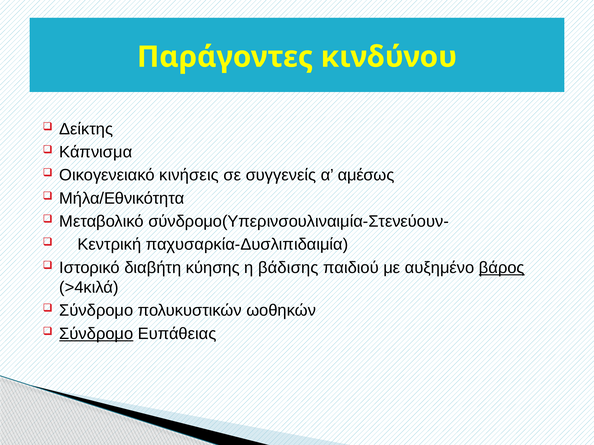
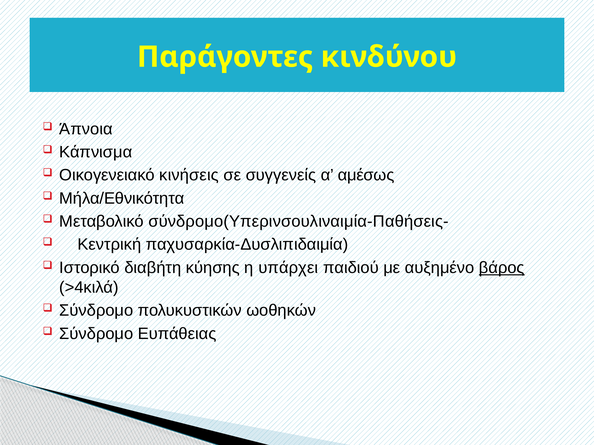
Δείκτης: Δείκτης -> Άπνοια (86, 129)
σύνδρομο(Υπερινσουλιναιμία-Στενεύουν-: σύνδρομο(Υπερινσουλιναιμία-Στενεύουν- -> σύνδρομο(Υπερινσουλιναιμία-Παθήσεις- (299, 222)
βάδισης: βάδισης -> υπάρχει (288, 268)
Σύνδρομο underline: present -> none (96, 334)
